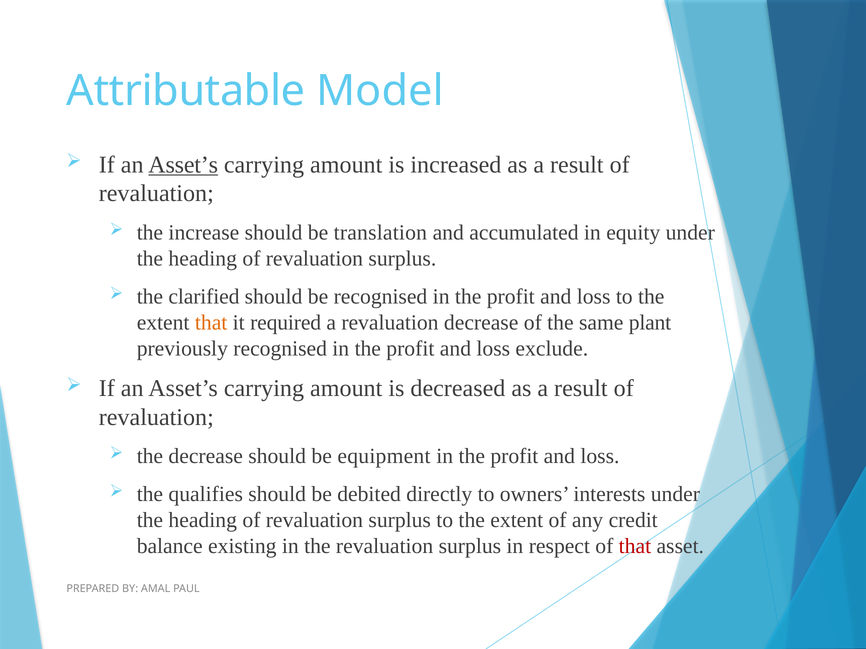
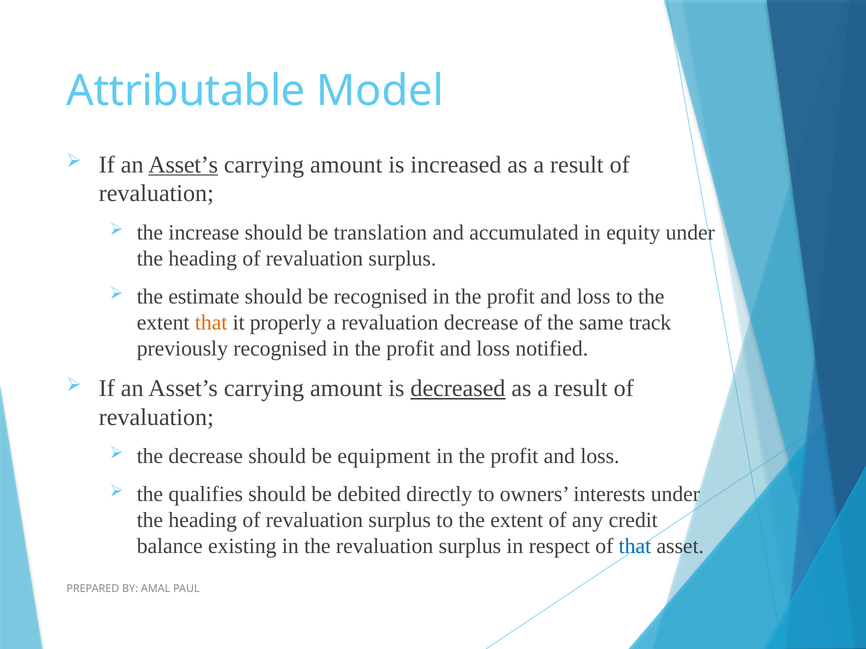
clarified: clarified -> estimate (204, 297)
required: required -> properly (286, 323)
plant: plant -> track (650, 323)
exclude: exclude -> notified (552, 349)
decreased underline: none -> present (458, 389)
that colour: red -> blue (635, 547)
